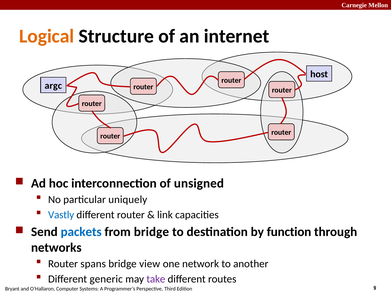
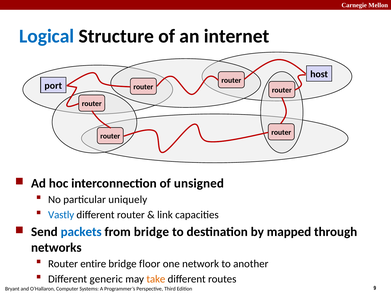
Logical colour: orange -> blue (47, 36)
argc: argc -> port (53, 86)
function: function -> mapped (289, 232)
spans: spans -> entire (93, 264)
view: view -> floor (150, 264)
take colour: purple -> orange (156, 279)
